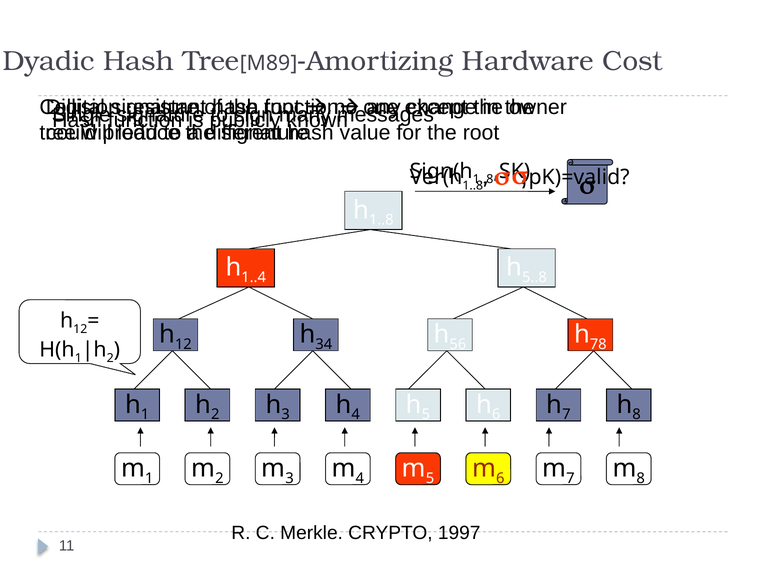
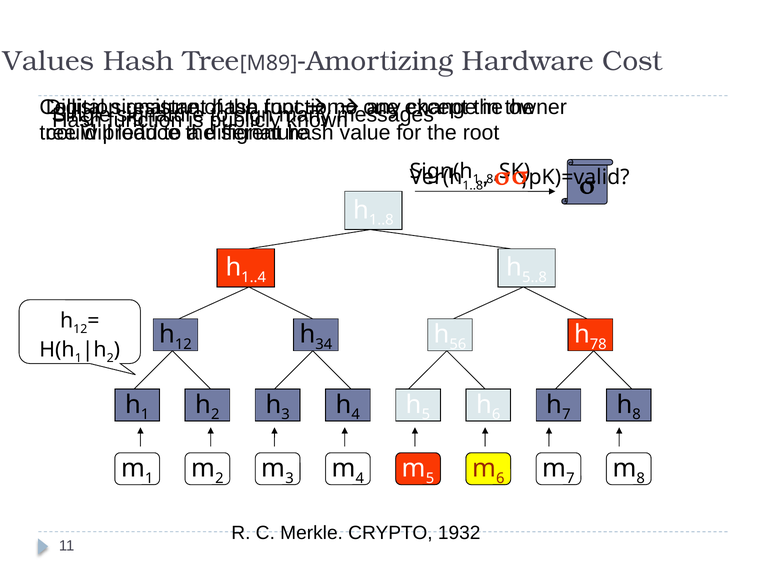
Dyadic: Dyadic -> Values (49, 61)
1997: 1997 -> 1932 (459, 534)
